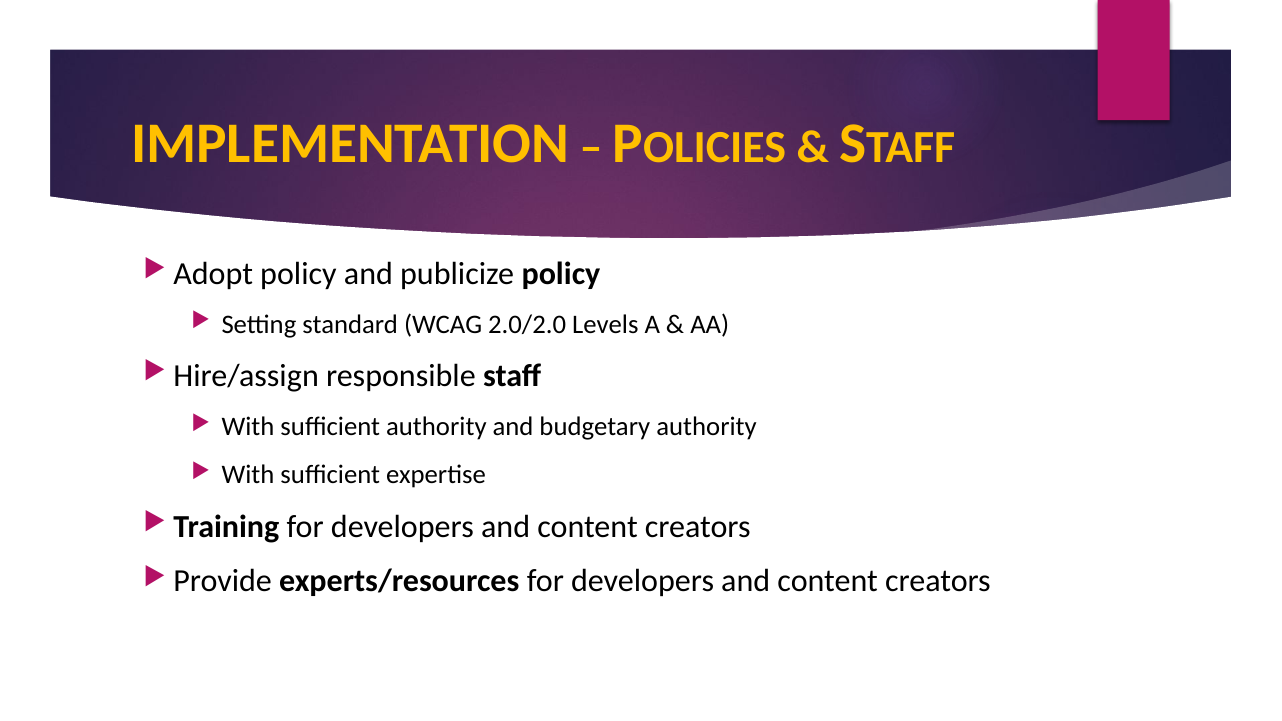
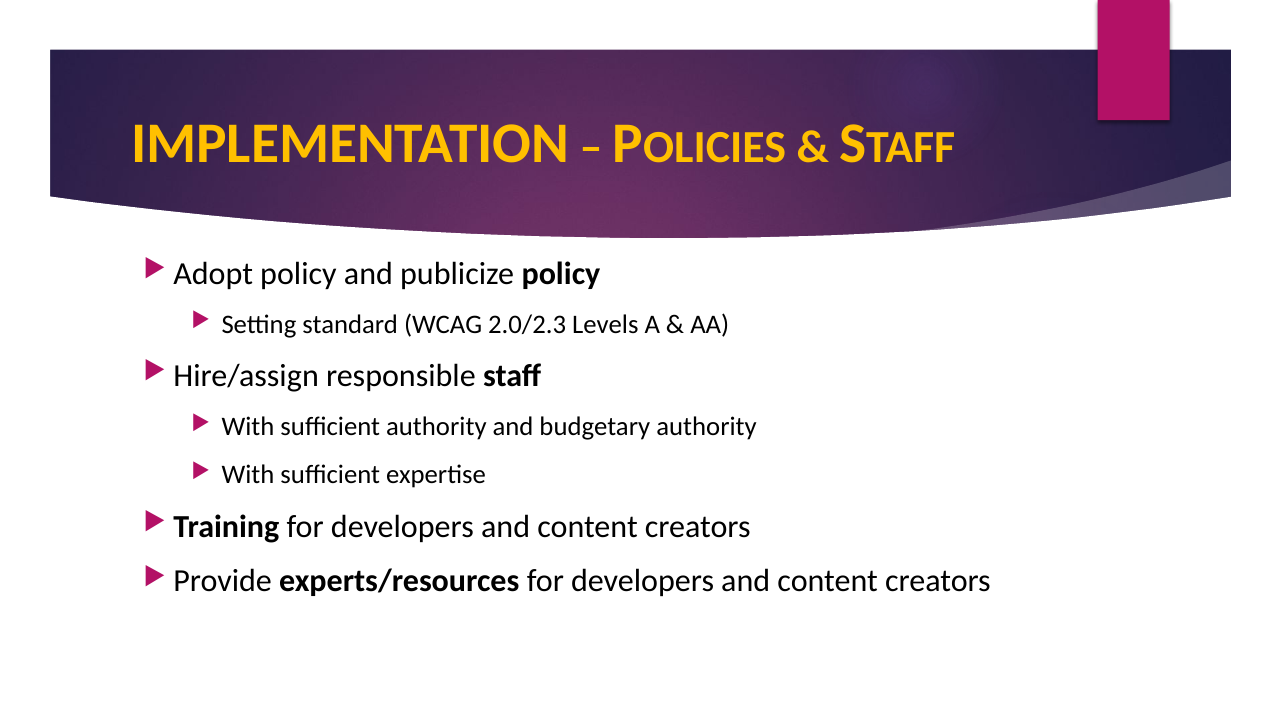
2.0/2.0: 2.0/2.0 -> 2.0/2.3 (527, 324)
